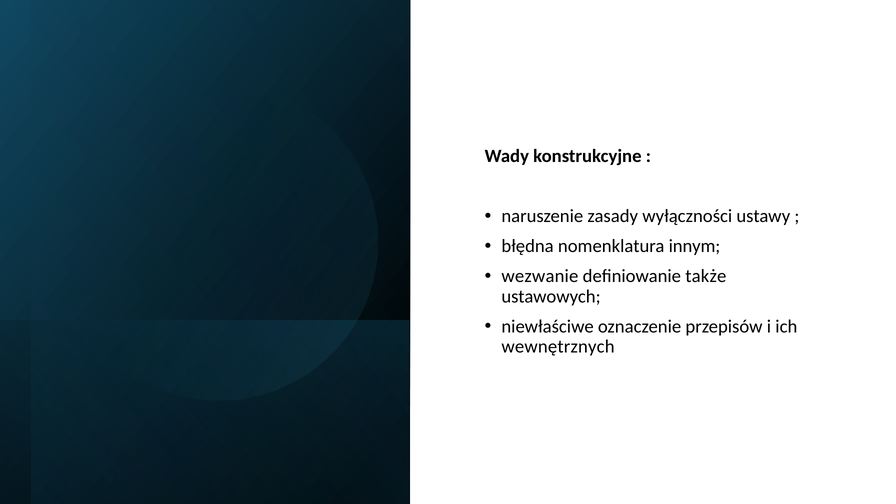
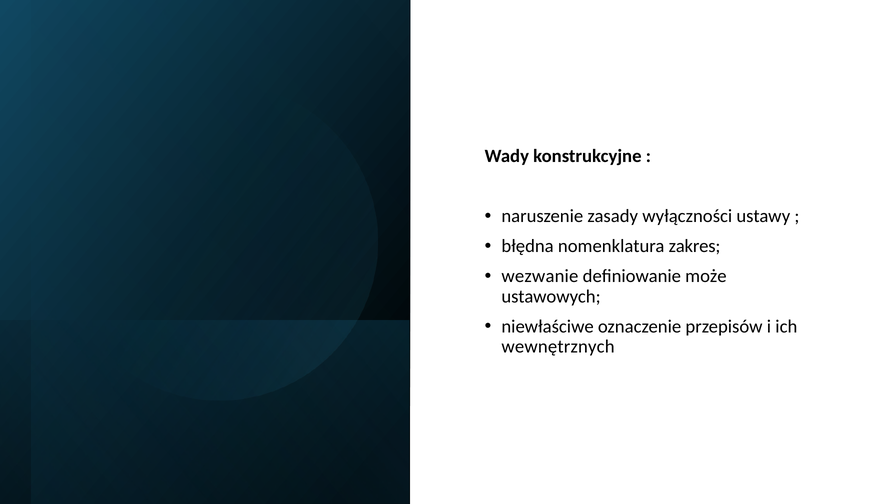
innym: innym -> zakres (695, 246)
także: także -> może (706, 276)
